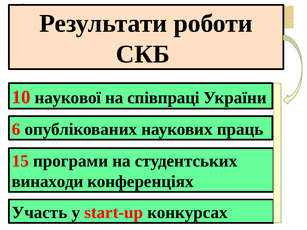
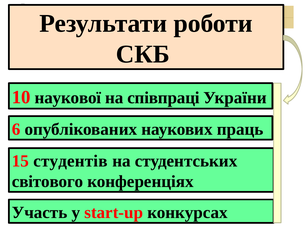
програми: програми -> студентів (71, 161)
винаходи: винаходи -> світового (48, 182)
